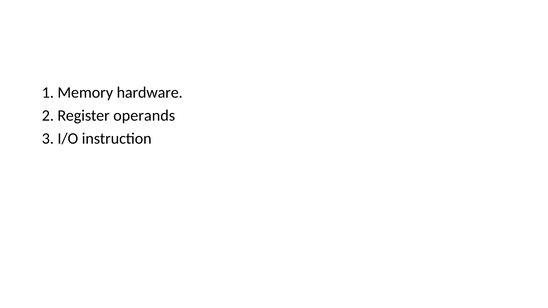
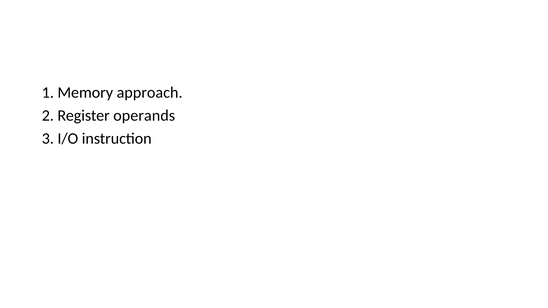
hardware: hardware -> approach (150, 93)
